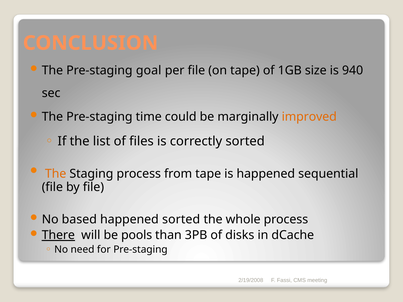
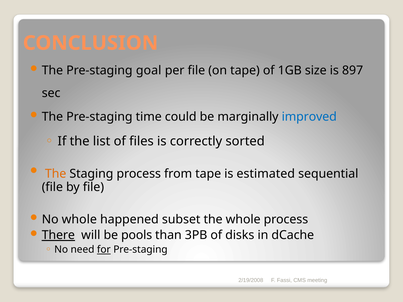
940: 940 -> 897 (353, 70)
improved colour: orange -> blue (309, 117)
is happened: happened -> estimated (266, 174)
No based: based -> whole (79, 220)
happened sorted: sorted -> subset (181, 220)
for underline: none -> present (104, 250)
